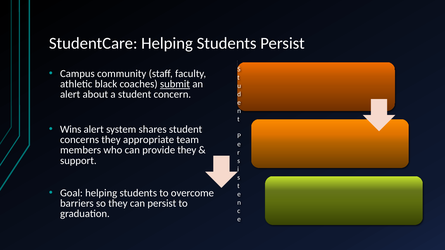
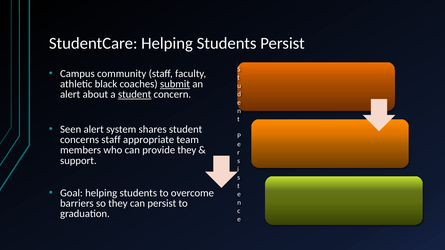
student underline: none -> present (135, 94)
Wins: Wins -> Seen (71, 130)
concerns they: they -> staff (111, 140)
